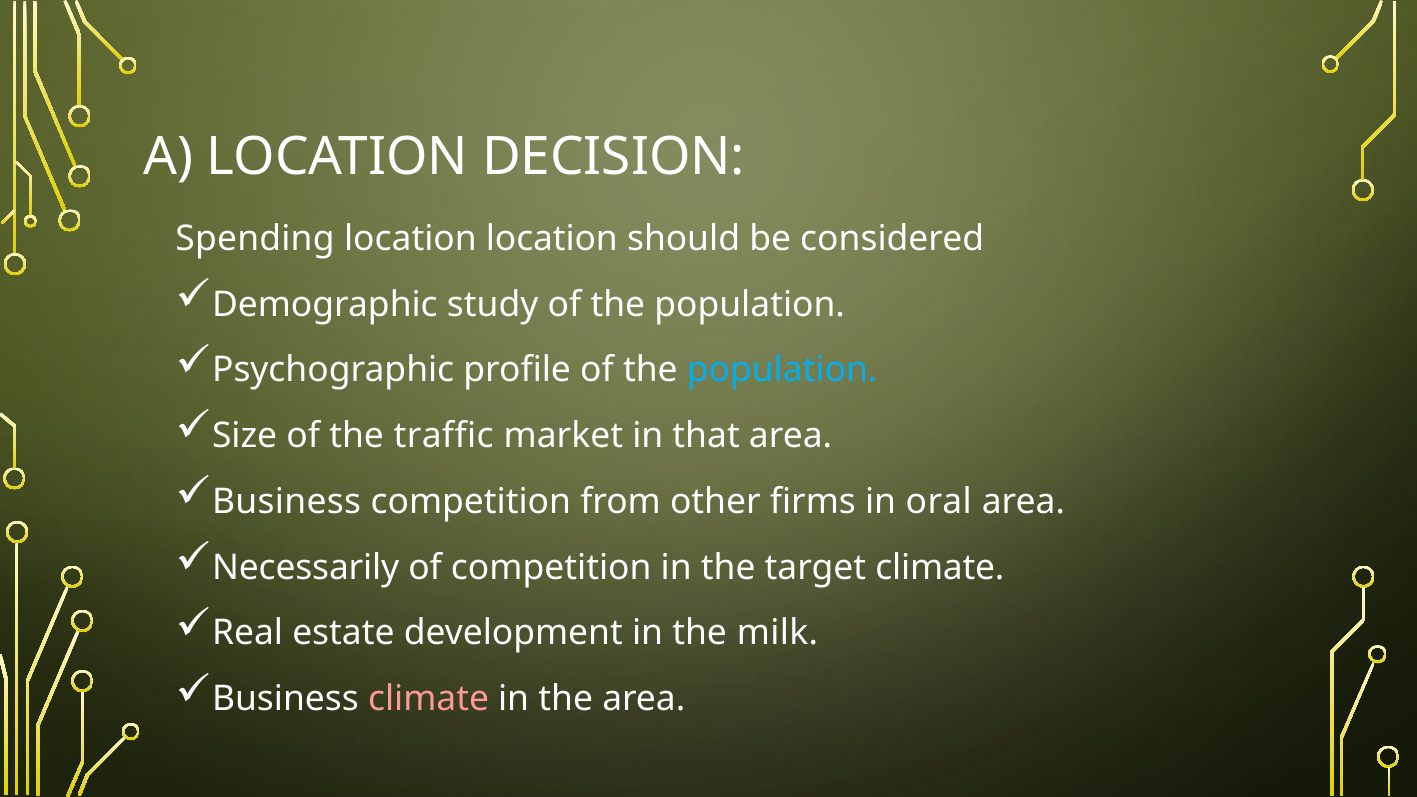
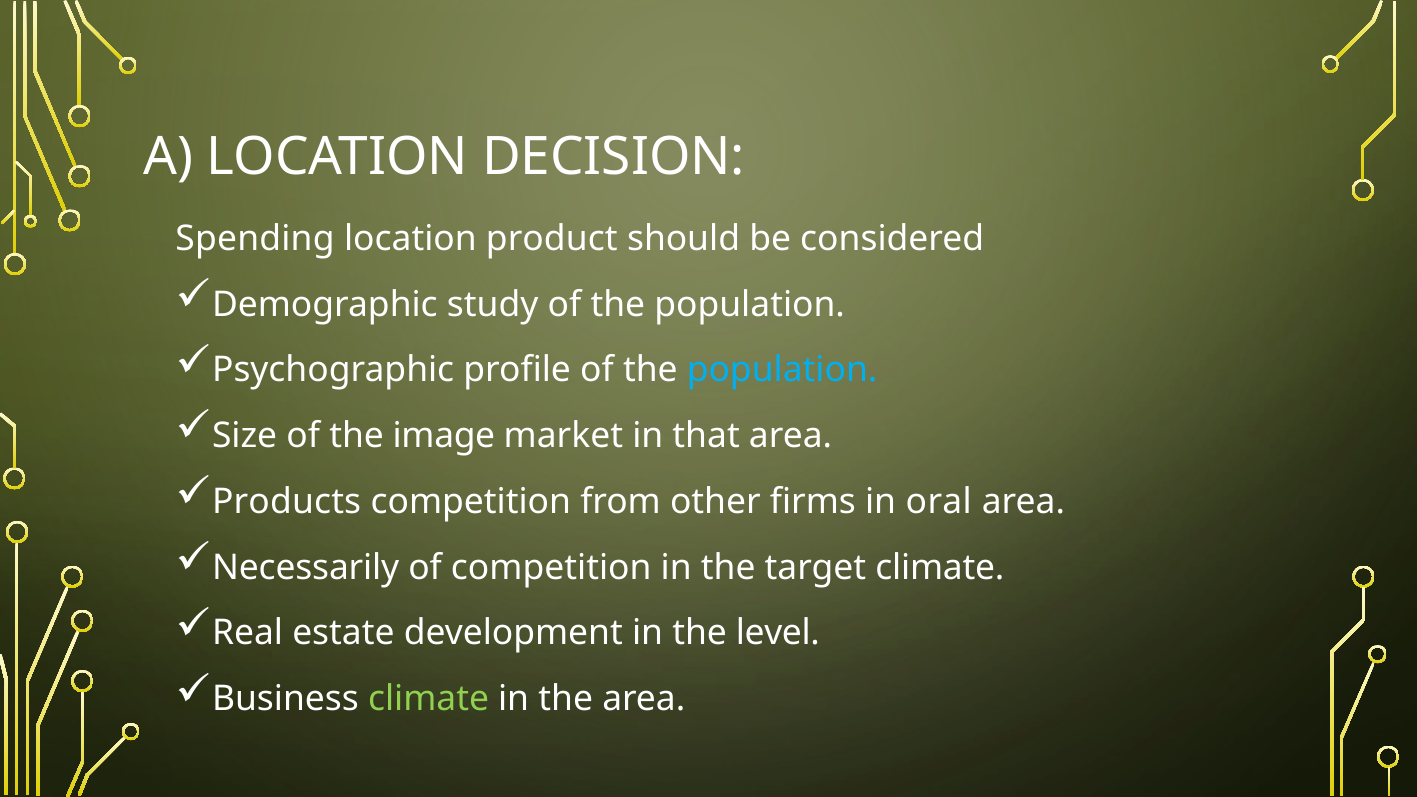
location location: location -> product (552, 239)
traffic: traffic -> image (444, 436)
Business: Business -> Products (287, 502)
milk: milk -> level (778, 633)
climate colour: pink -> light green (429, 699)
